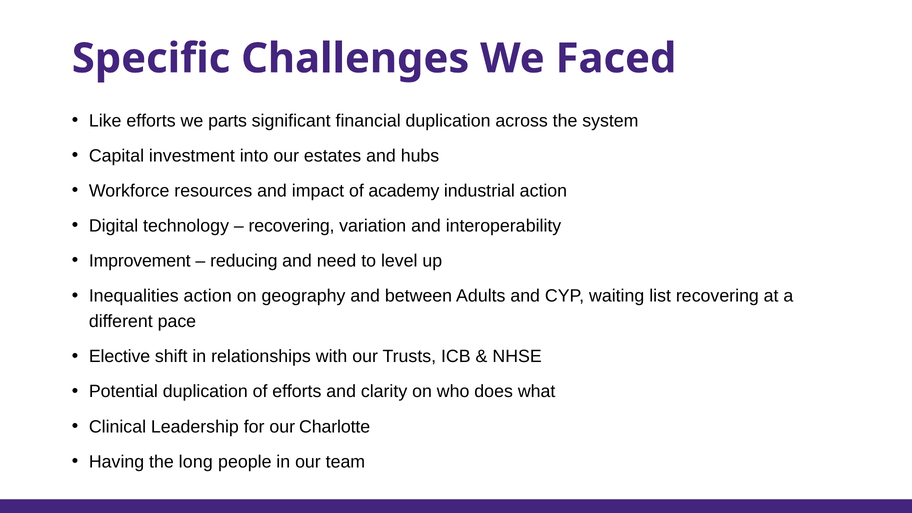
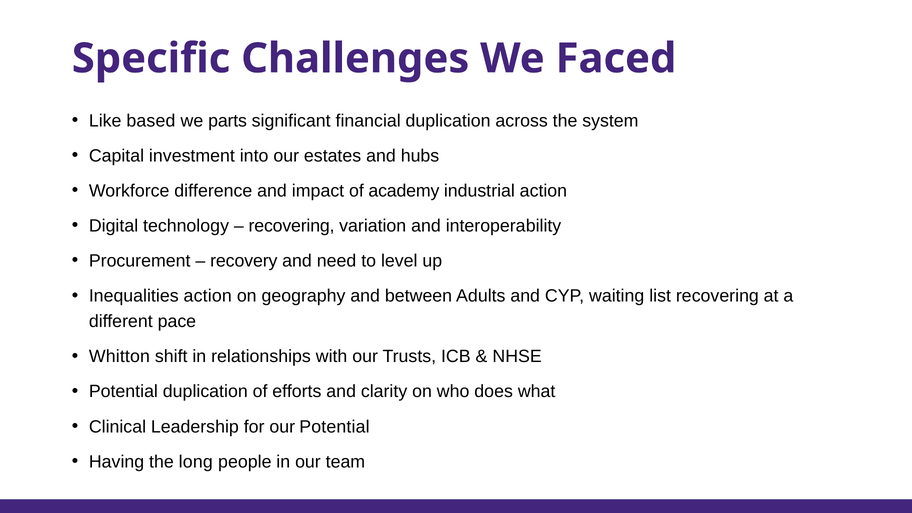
Like efforts: efforts -> based (151, 121)
resources: resources -> difference (213, 191)
Improvement: Improvement -> Procurement (140, 261)
reducing: reducing -> recovery (244, 261)
Elective: Elective -> Whitton (119, 357)
our Charlotte: Charlotte -> Potential (334, 427)
